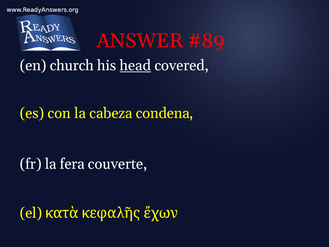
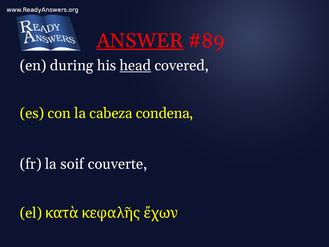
ANSWER underline: none -> present (140, 41)
church: church -> during (72, 66)
fera: fera -> soif (72, 164)
